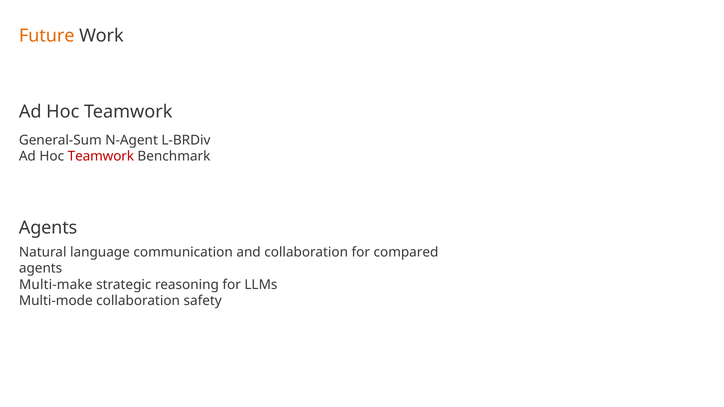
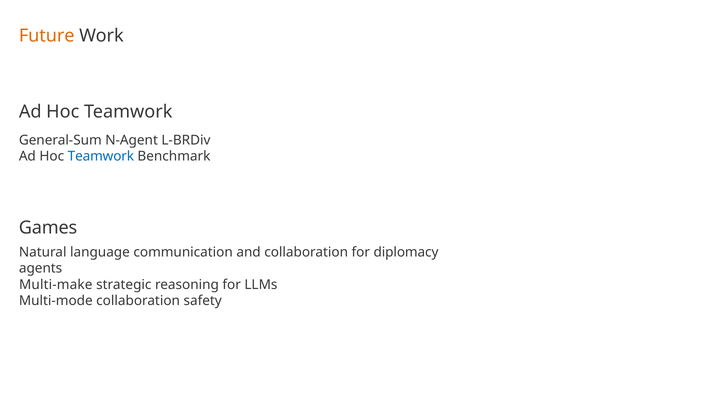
Teamwork colour: red -> blue (101, 156)
Agents: Agents -> Games (48, 228)
compared: compared -> diplomacy (406, 252)
